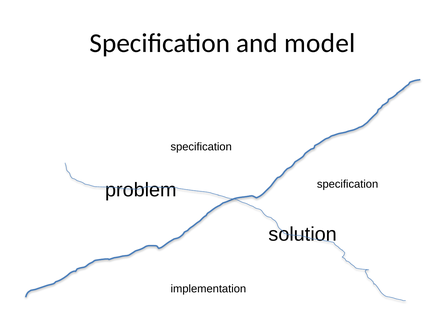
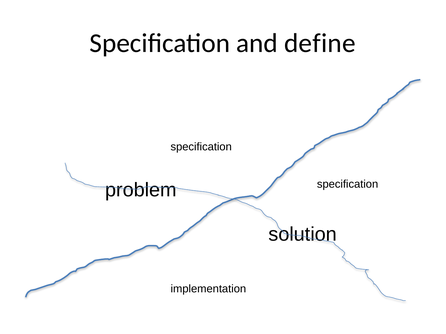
model: model -> define (320, 43)
